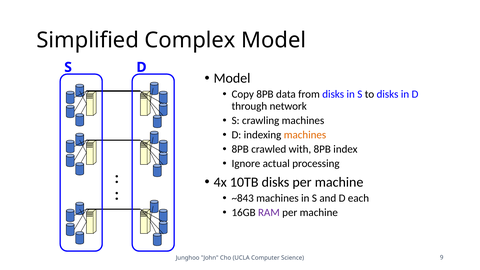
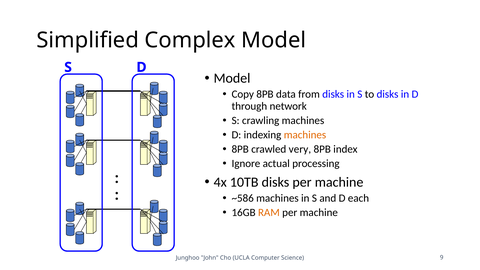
with: with -> very (300, 149)
~843: ~843 -> ~586 (243, 198)
RAM colour: purple -> orange (269, 213)
